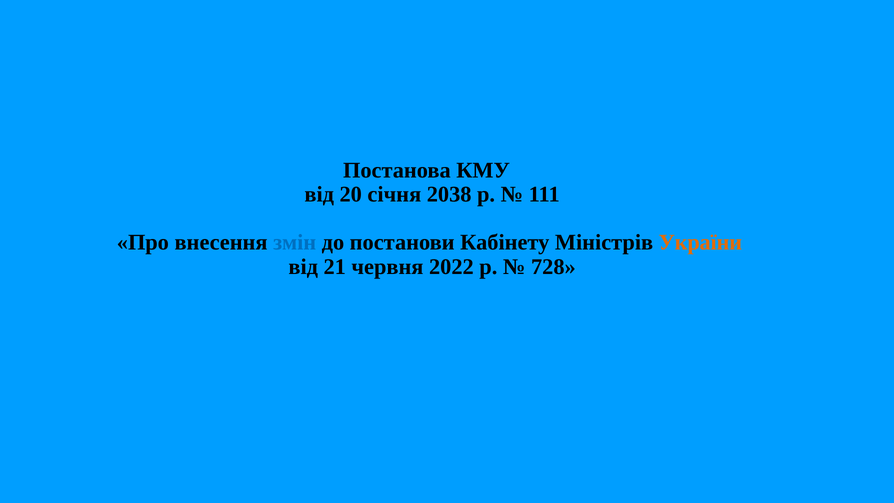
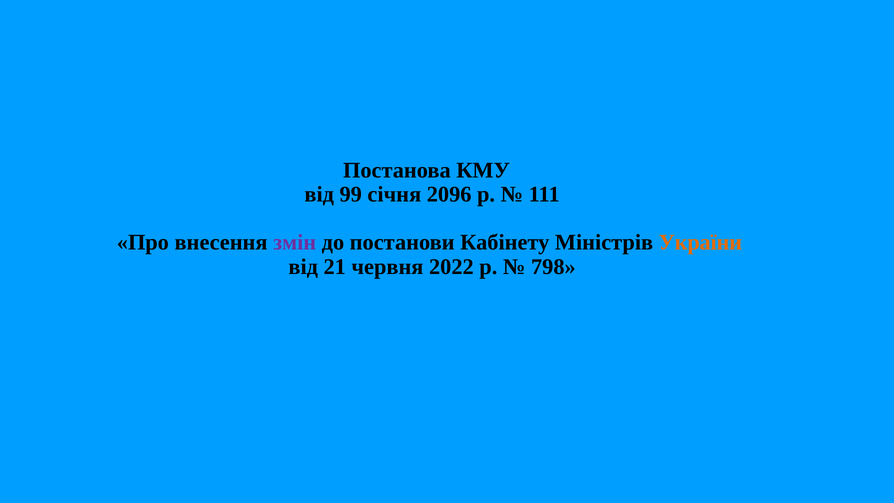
20: 20 -> 99 (351, 194)
2038: 2038 -> 2096 (449, 194)
змін colour: blue -> purple (295, 243)
728: 728 -> 798 (553, 267)
